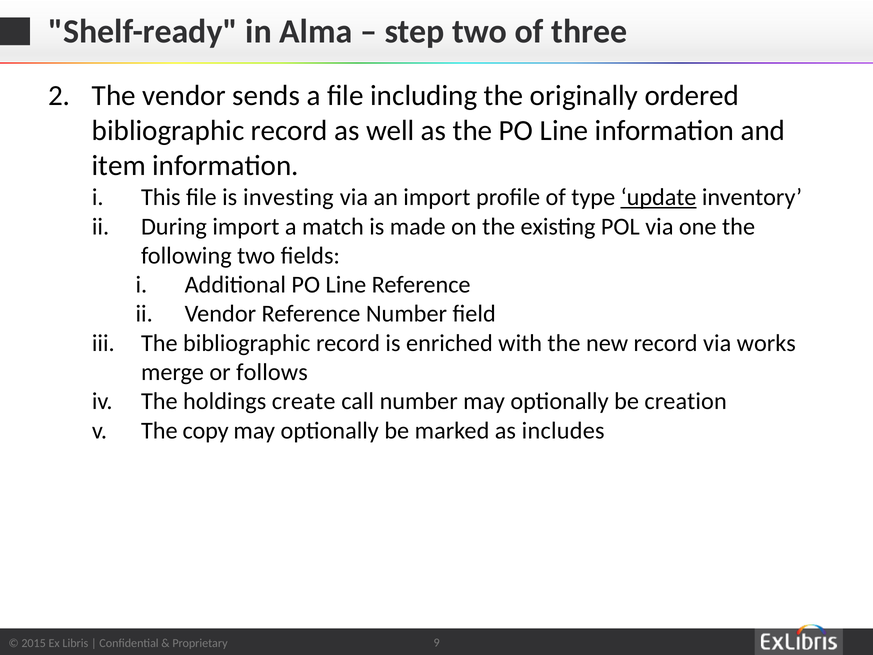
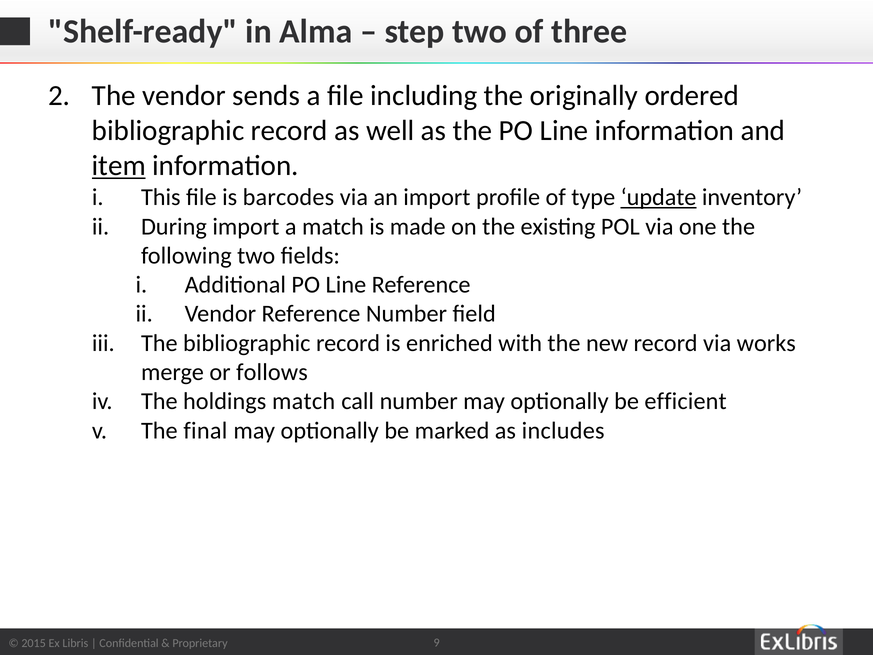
item underline: none -> present (119, 166)
investing: investing -> barcodes (288, 197)
holdings create: create -> match (304, 401)
creation: creation -> efficient (686, 401)
copy: copy -> final (205, 430)
